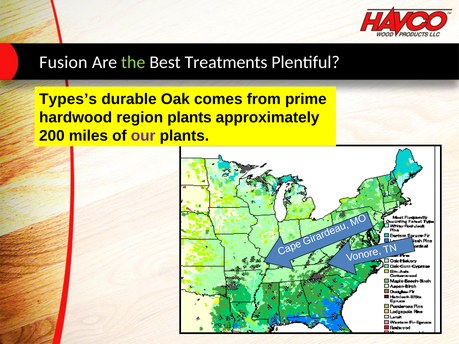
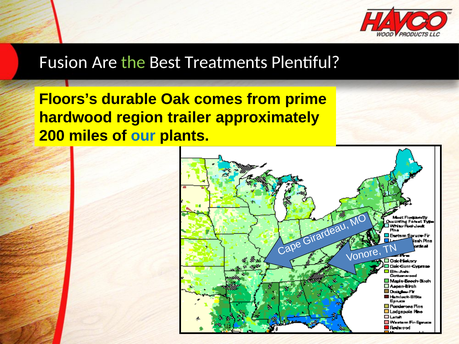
Types’s: Types’s -> Floors’s (68, 99)
region plants: plants -> trailer (189, 118)
our colour: purple -> blue (143, 136)
